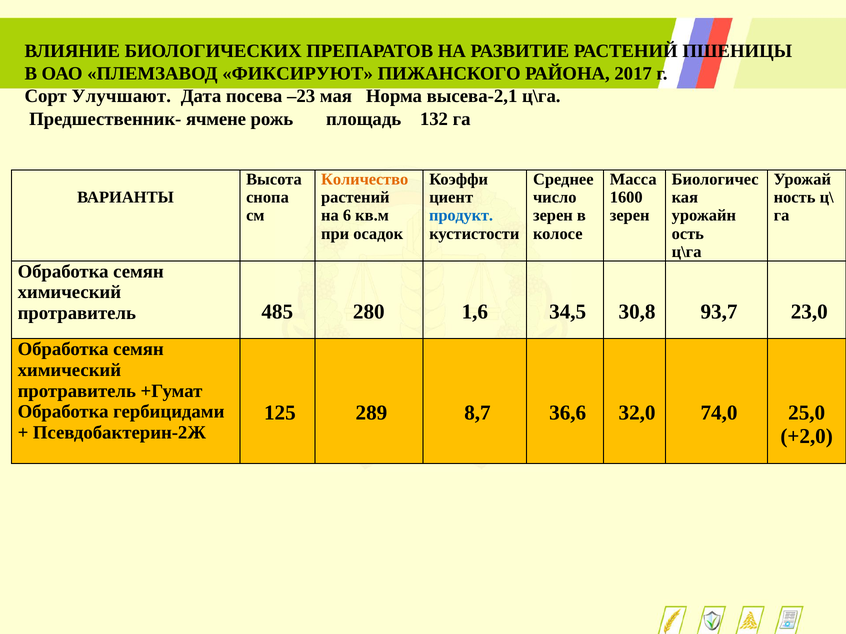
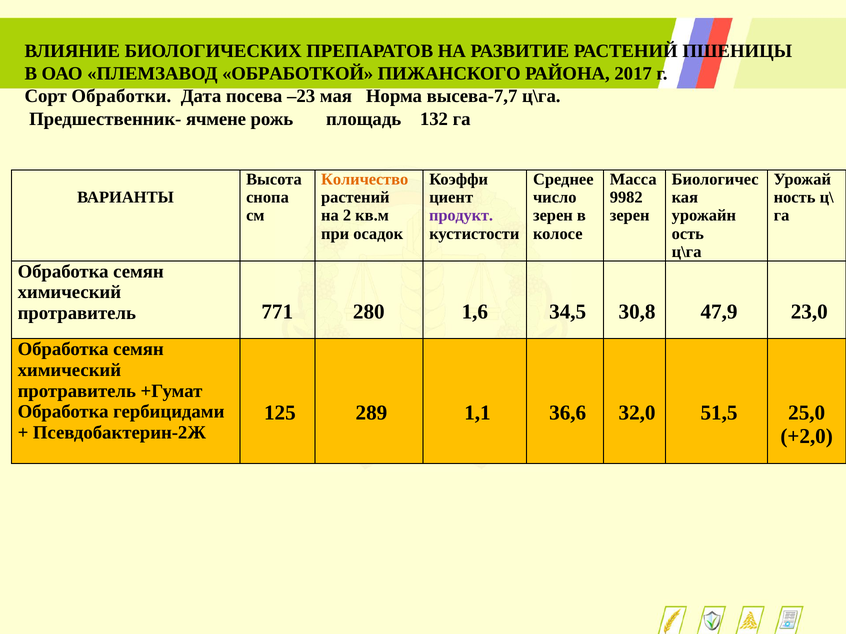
ФИКСИРУЮТ: ФИКСИРУЮТ -> ОБРАБОТКОЙ (298, 74)
Улучшают: Улучшают -> Обработки (121, 96)
высева-2,1: высева-2,1 -> высева-7,7 (472, 96)
1600: 1600 -> 9982 (626, 198)
6: 6 -> 2 (347, 216)
продукт colour: blue -> purple (461, 216)
485: 485 -> 771 (277, 312)
93,7: 93,7 -> 47,9 (719, 312)
8,7: 8,7 -> 1,1 (477, 413)
74,0: 74,0 -> 51,5 (719, 413)
